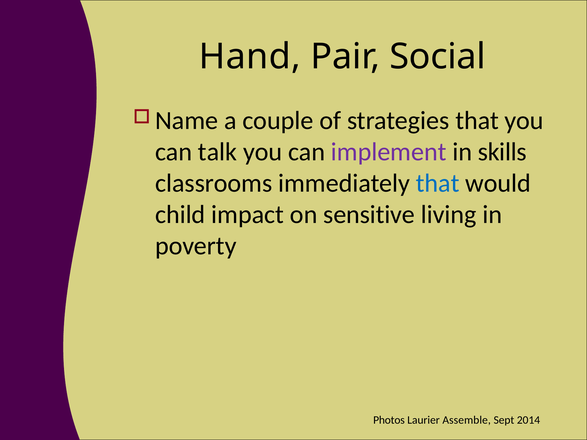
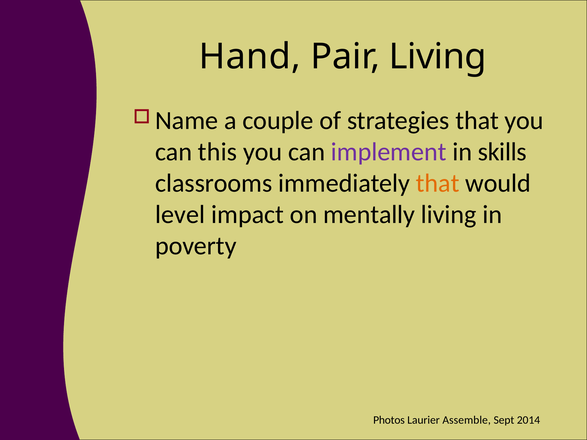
Pair Social: Social -> Living (438, 57)
talk: talk -> this (218, 152)
that colour: blue -> orange (438, 183)
child: child -> level (180, 215)
sensitive: sensitive -> mentally (369, 215)
